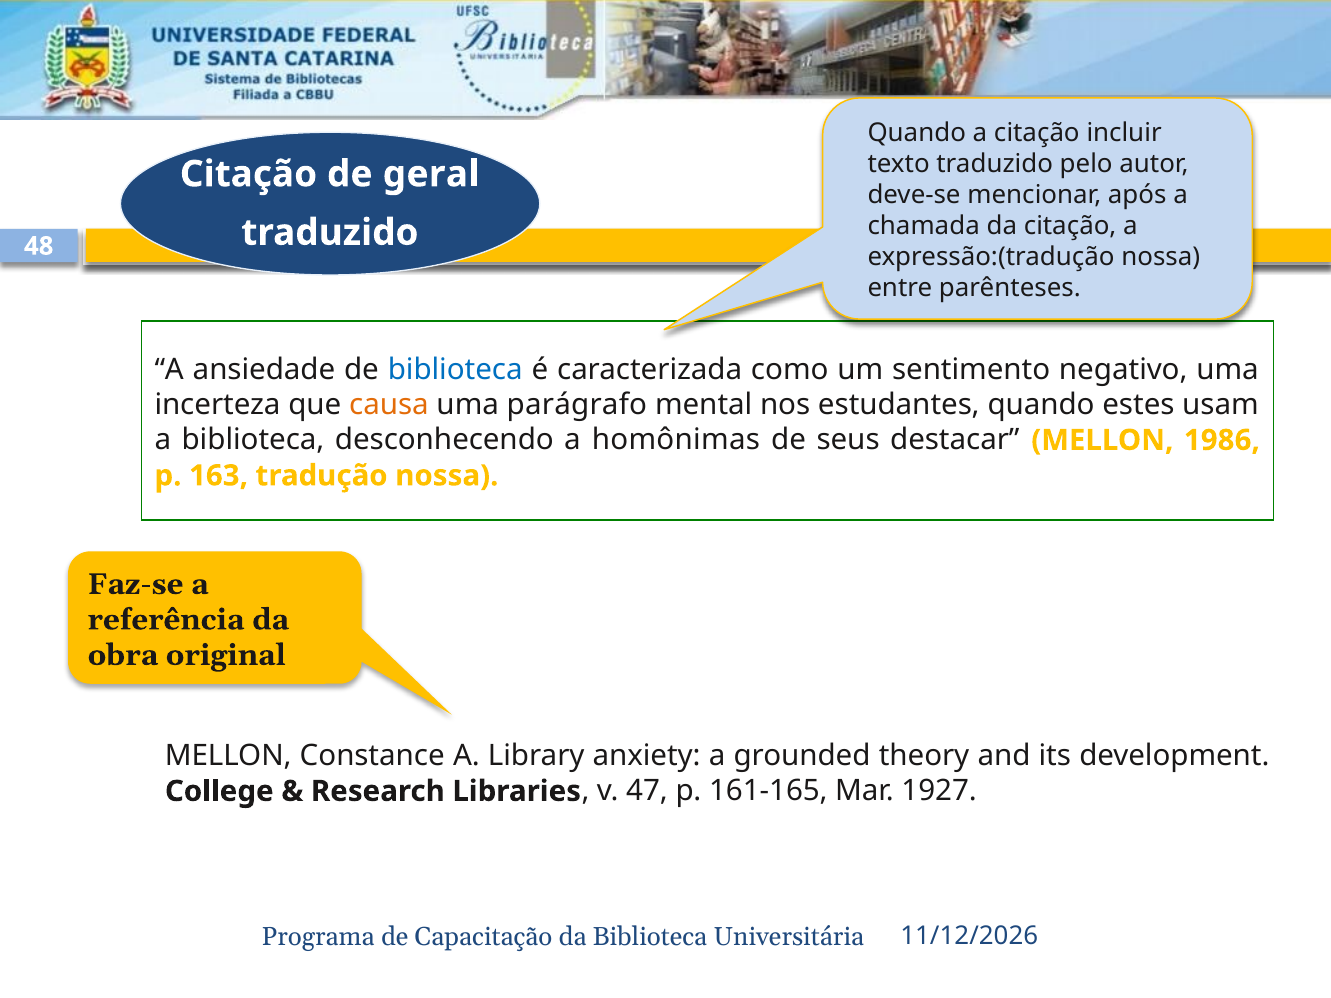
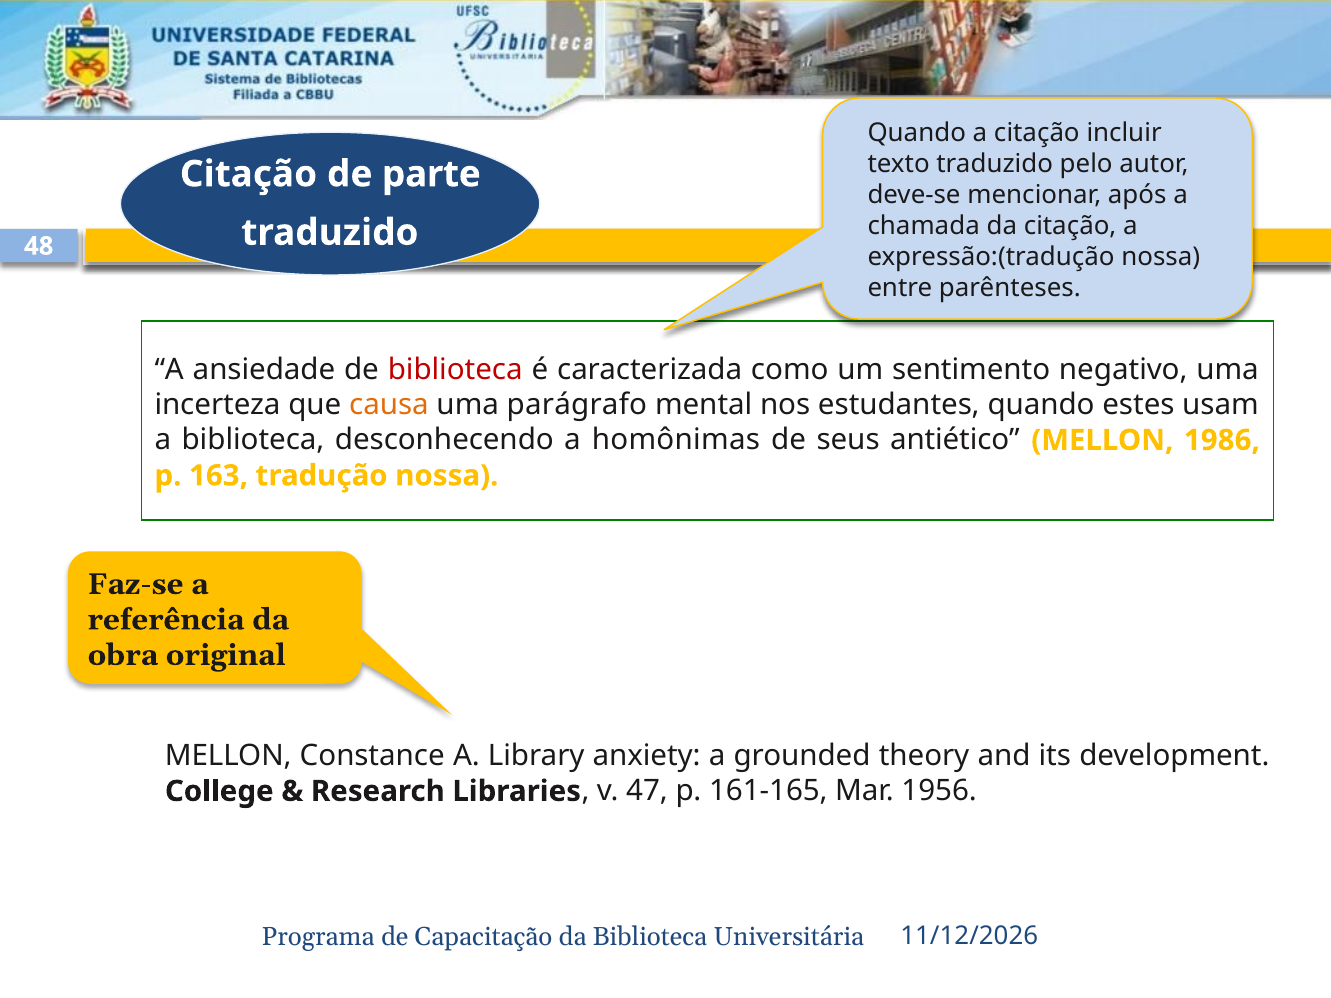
geral: geral -> parte (431, 174)
biblioteca colour: blue -> red (455, 369)
destacar: destacar -> antiético (955, 440)
1927: 1927 -> 1956 (939, 791)
